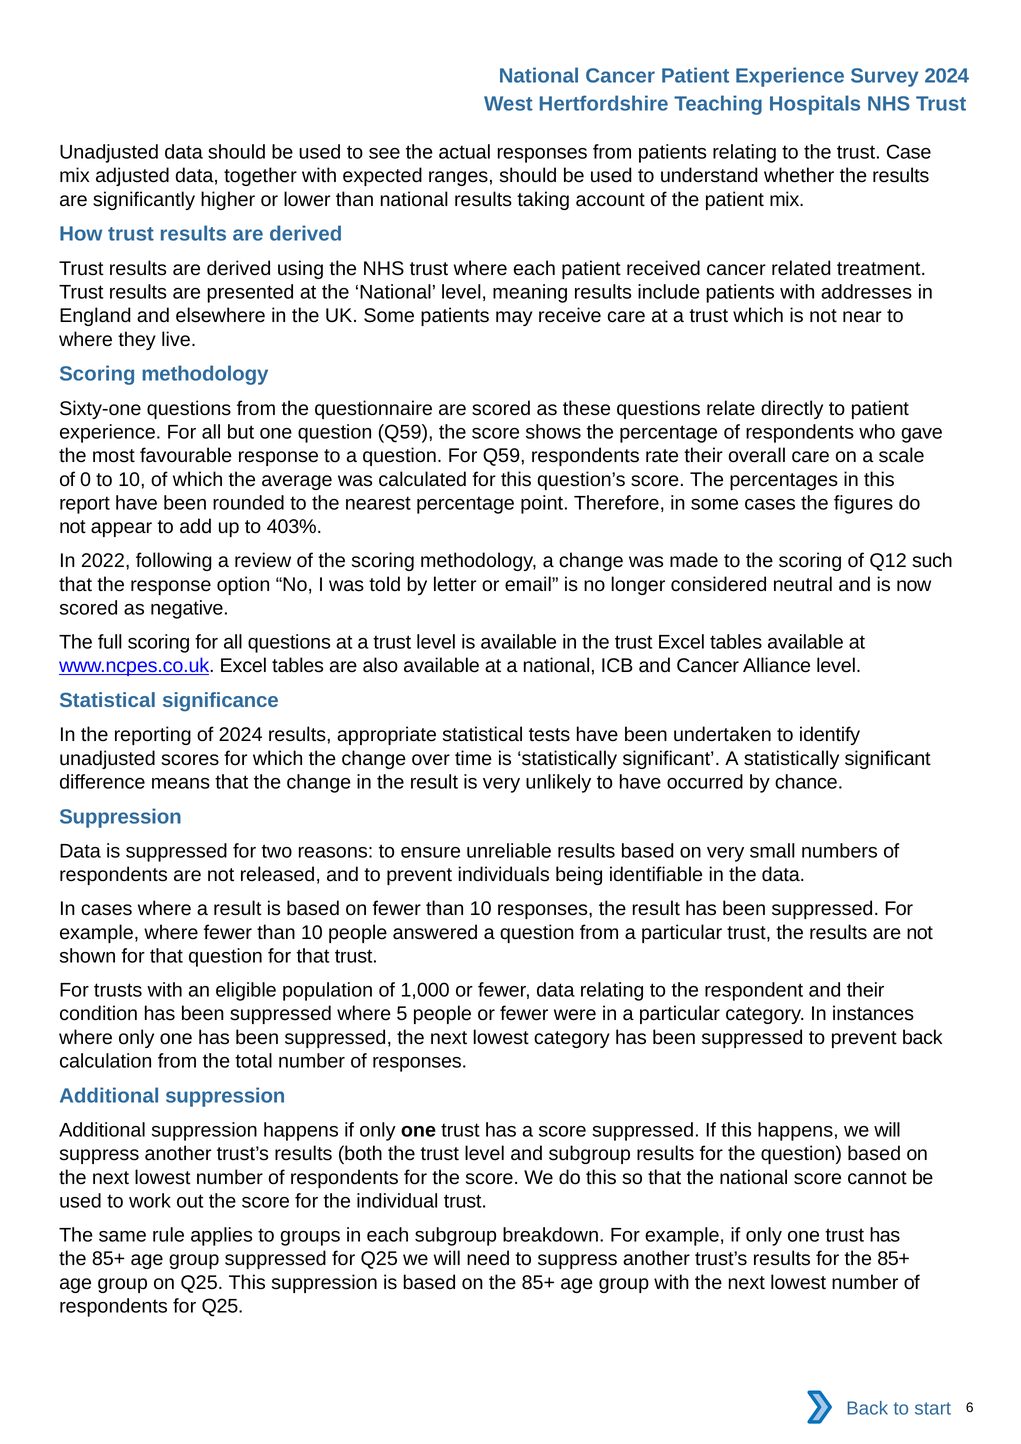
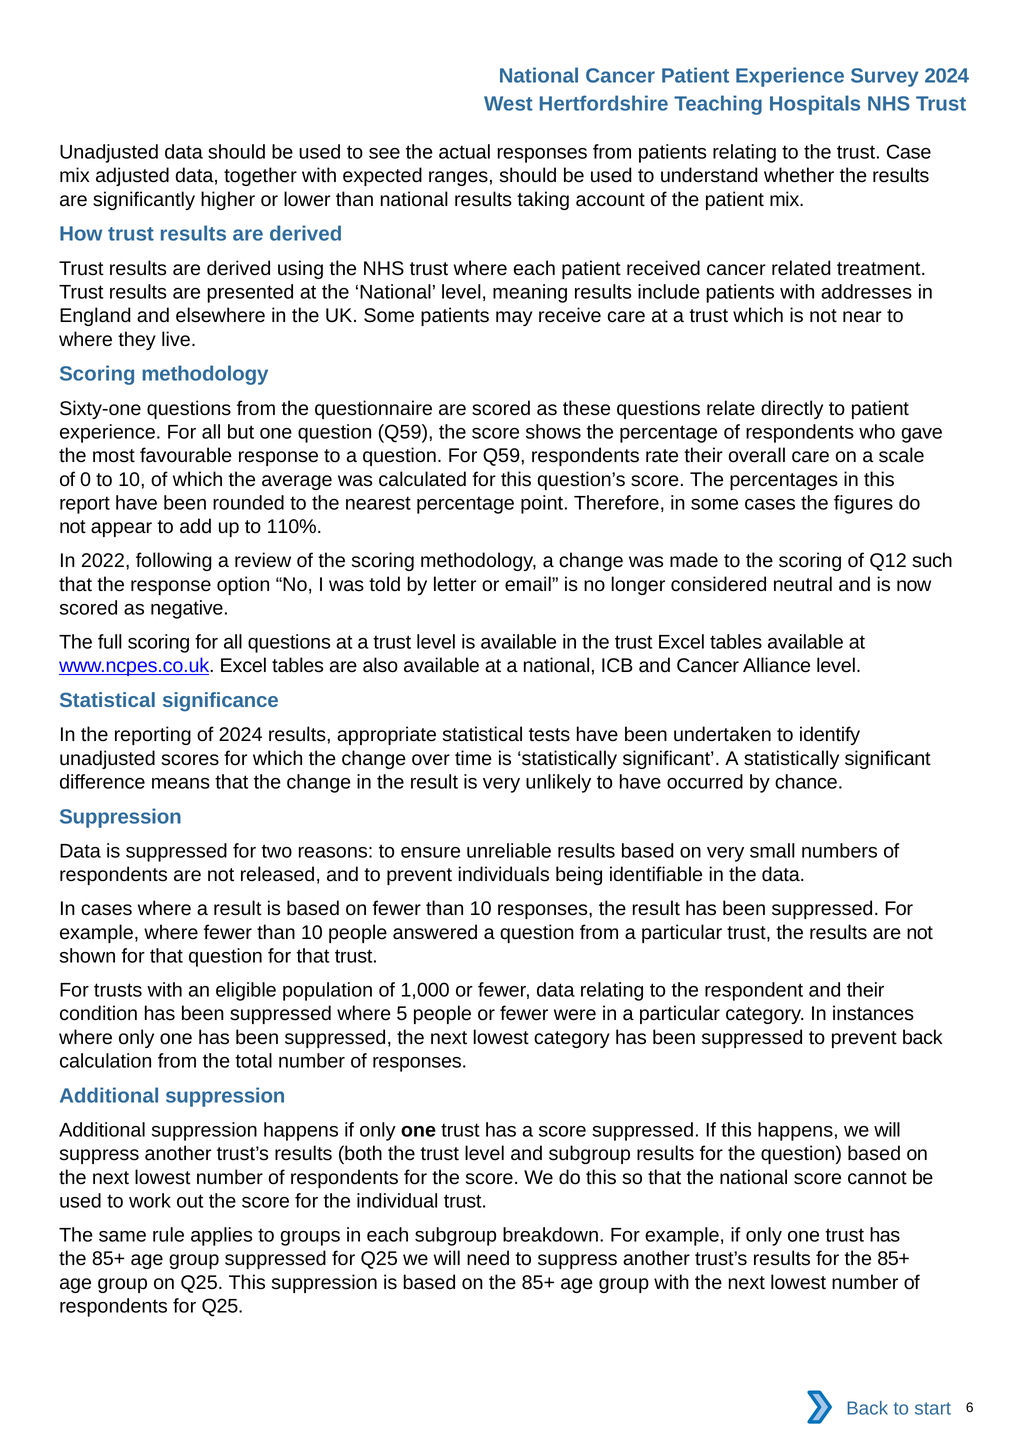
403%: 403% -> 110% (294, 527)
